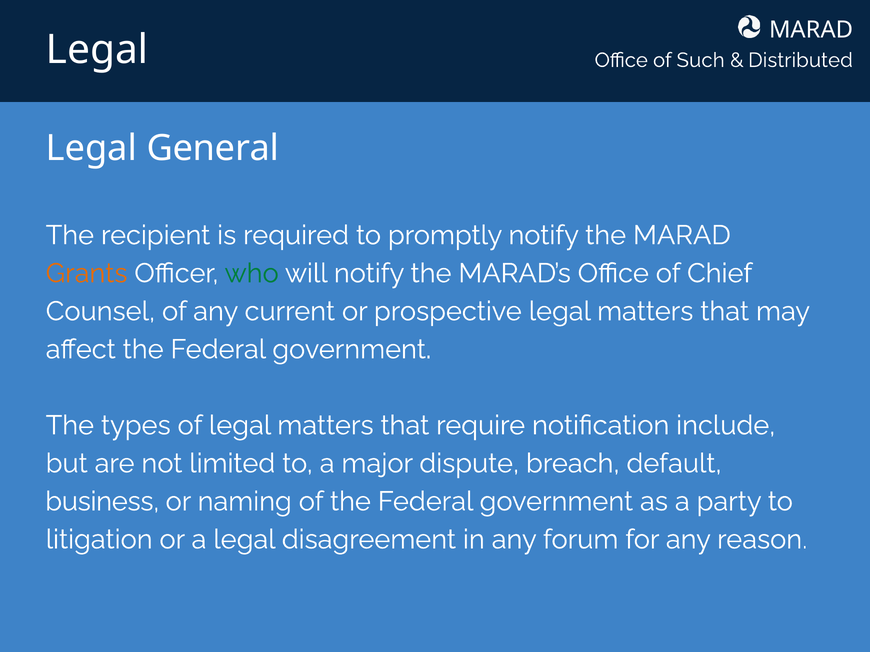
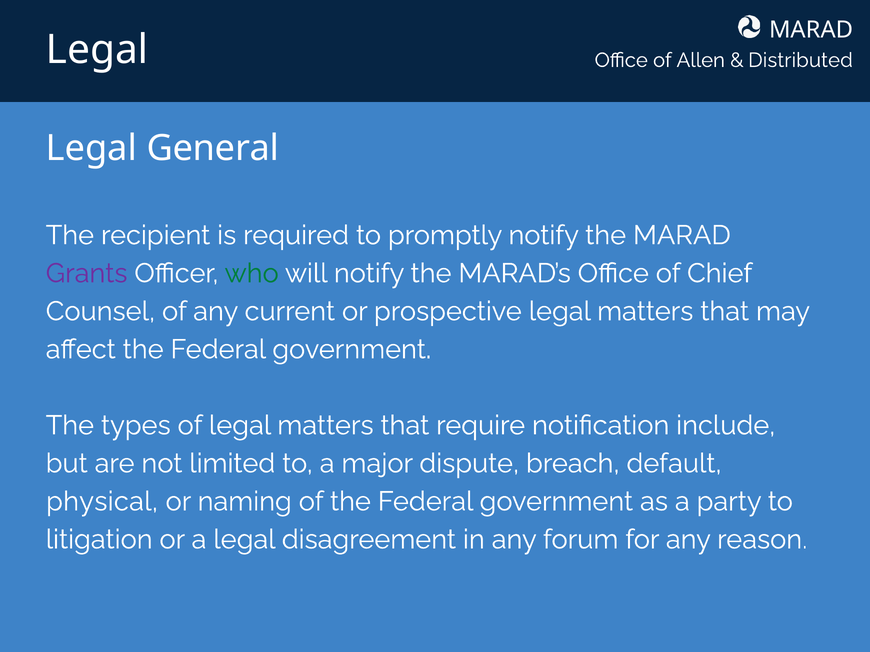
Such: Such -> Allen (701, 60)
Grants colour: orange -> purple (87, 274)
business: business -> physical (102, 502)
